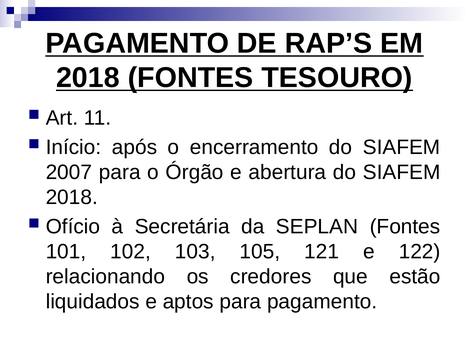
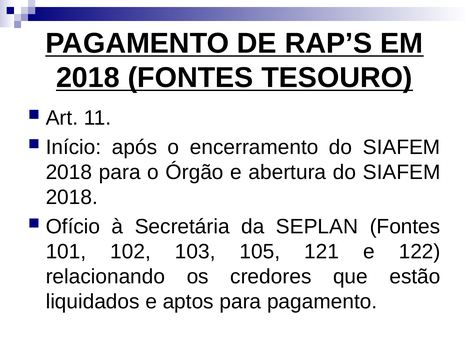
2007: 2007 -> 2018 (69, 172)
